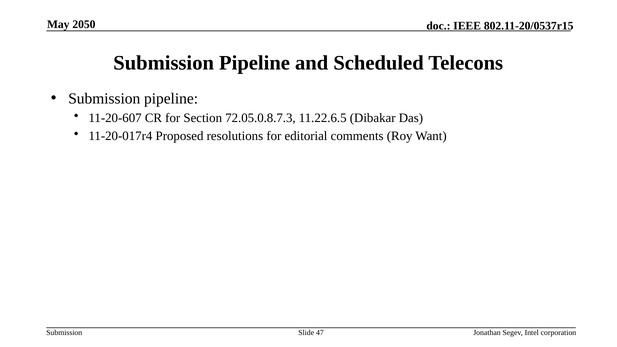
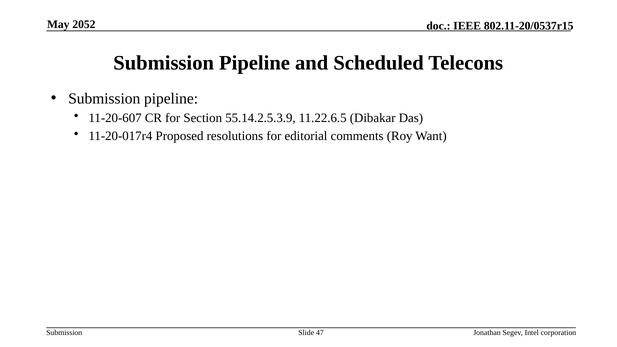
2050: 2050 -> 2052 (84, 25)
72.05.0.8.7.3: 72.05.0.8.7.3 -> 55.14.2.5.3.9 (260, 118)
